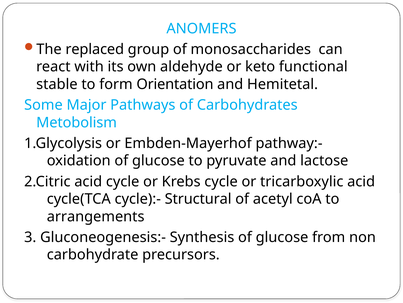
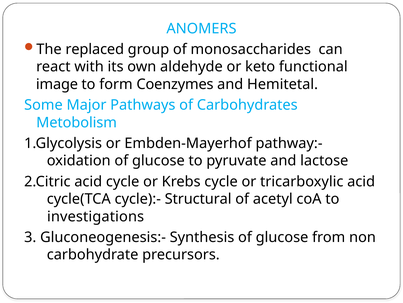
stable: stable -> image (57, 84)
Orientation: Orientation -> Coenzymes (175, 84)
arrangements: arrangements -> investigations (96, 216)
